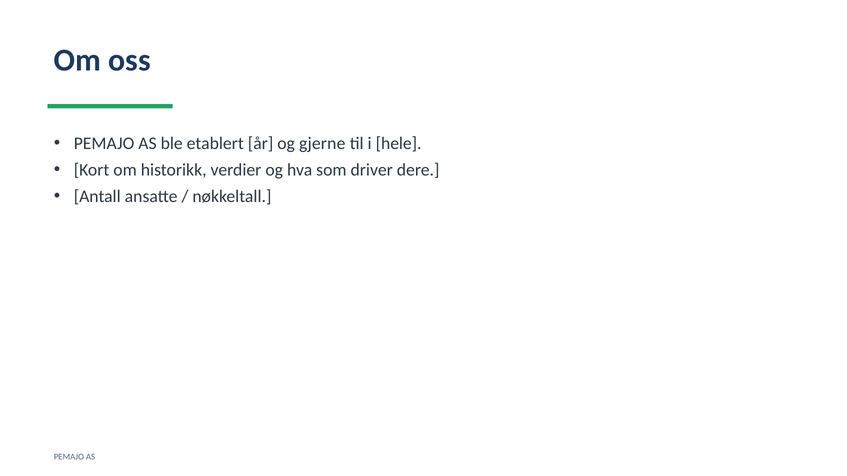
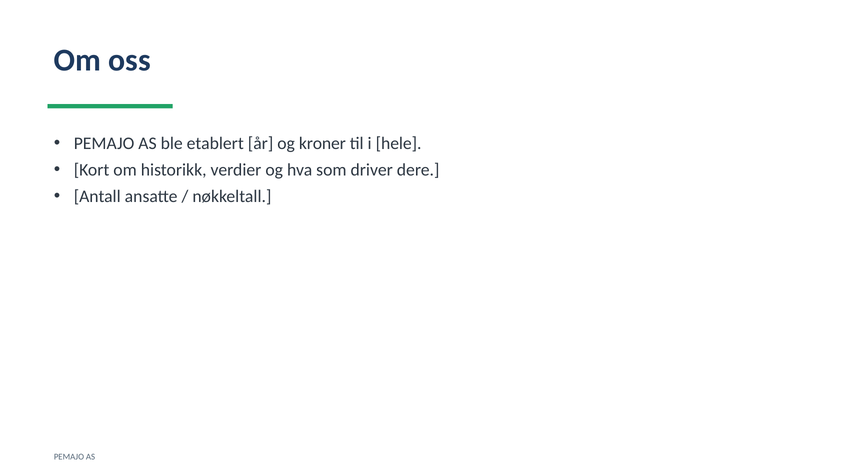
gjerne: gjerne -> kroner (322, 143)
